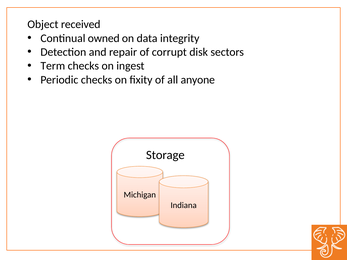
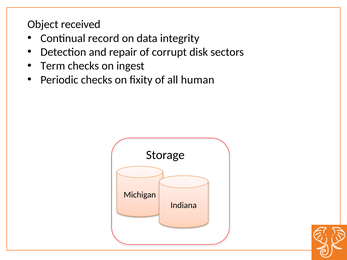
owned: owned -> record (104, 38)
anyone: anyone -> human (198, 80)
